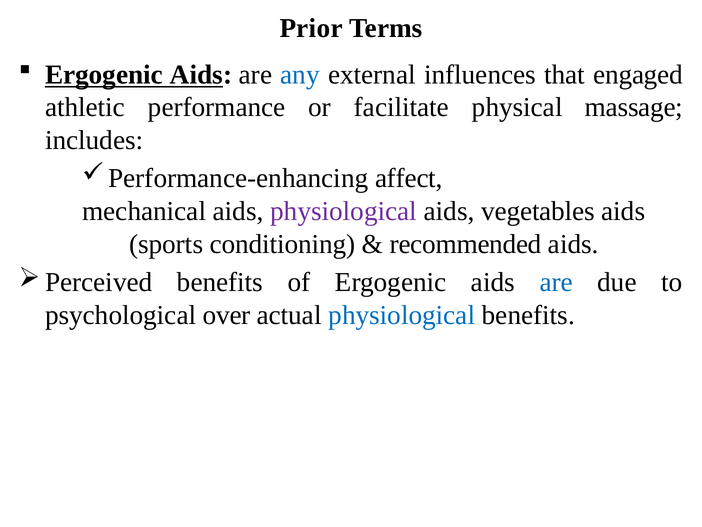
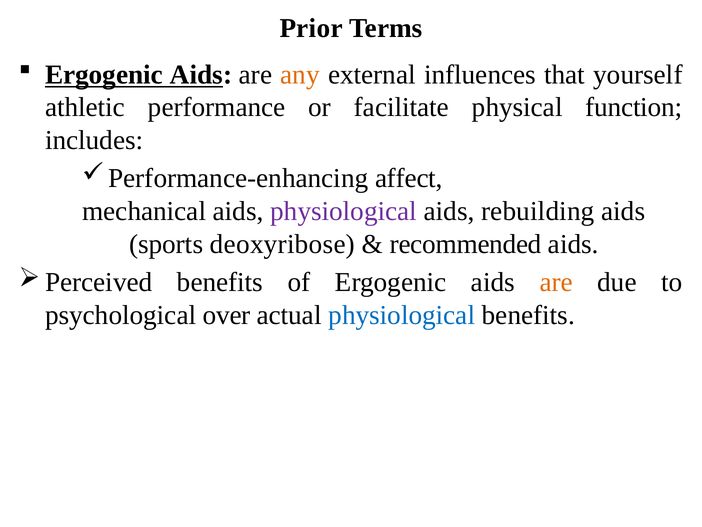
any colour: blue -> orange (300, 74)
engaged: engaged -> yourself (638, 74)
massage: massage -> function (634, 107)
vegetables: vegetables -> rebuilding (538, 211)
conditioning: conditioning -> deoxyribose (282, 244)
are colour: blue -> orange (556, 282)
